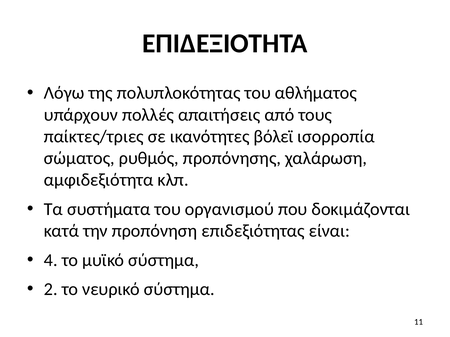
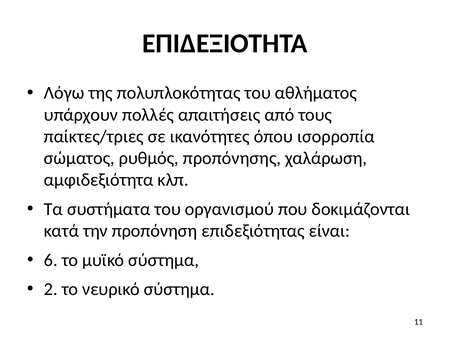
βόλεϊ: βόλεϊ -> όπου (273, 137)
4: 4 -> 6 (51, 260)
